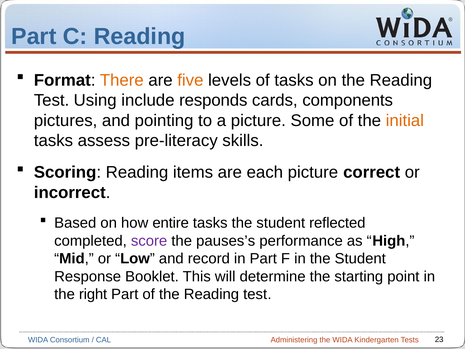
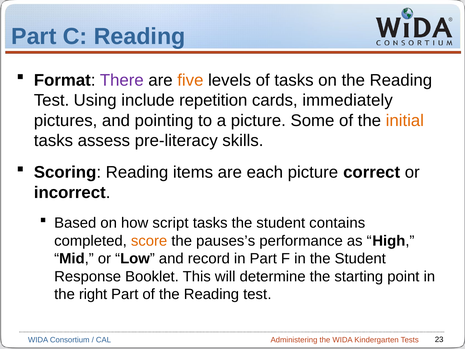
There colour: orange -> purple (122, 80)
responds: responds -> repetition (213, 100)
components: components -> immediately (348, 100)
entire: entire -> script (171, 223)
reflected: reflected -> contains (337, 223)
score colour: purple -> orange (149, 241)
